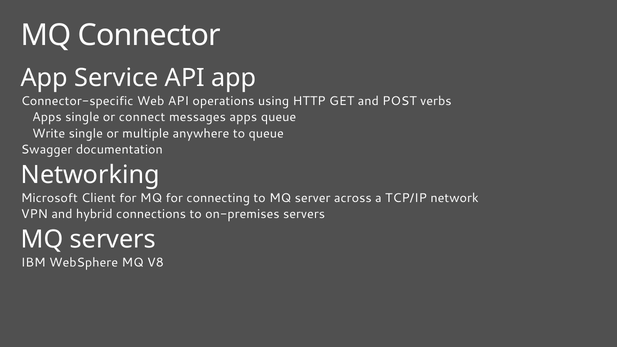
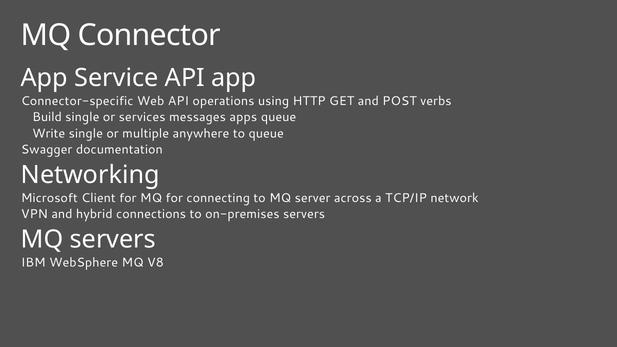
Apps: Apps -> Build (47, 117)
connect: connect -> services (142, 117)
